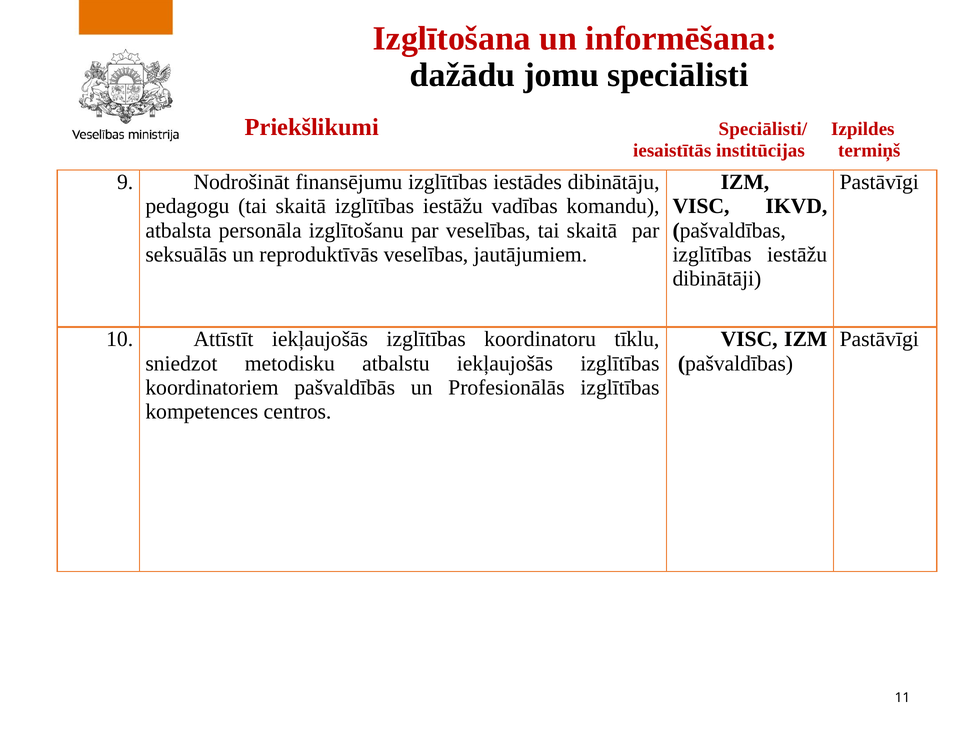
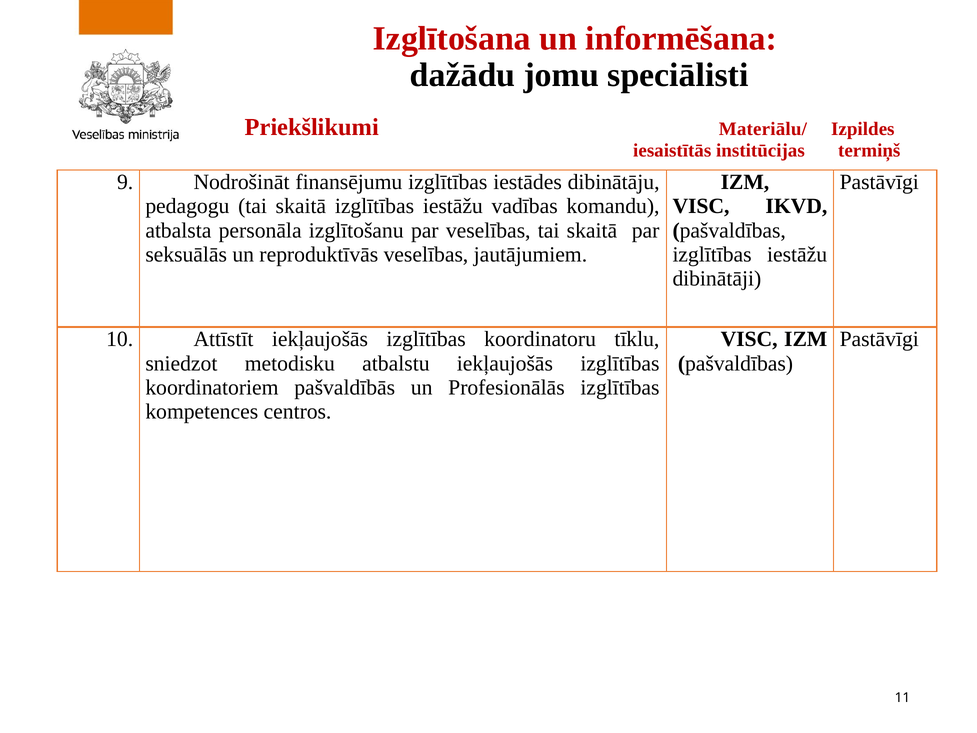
Speciālisti/: Speciālisti/ -> Materiālu/ (763, 129)
